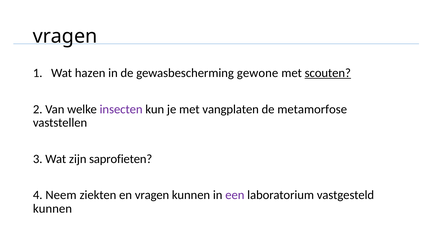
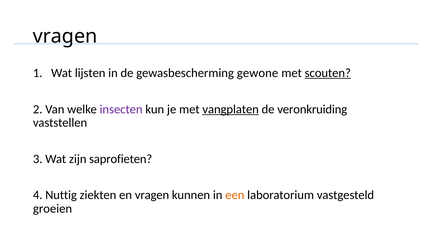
hazen: hazen -> lijsten (90, 73)
vangplaten underline: none -> present (231, 109)
metamorfose: metamorfose -> veronkruiding (312, 109)
Neem: Neem -> Nuttig (61, 195)
een colour: purple -> orange (235, 195)
kunnen: kunnen -> groeien (53, 209)
